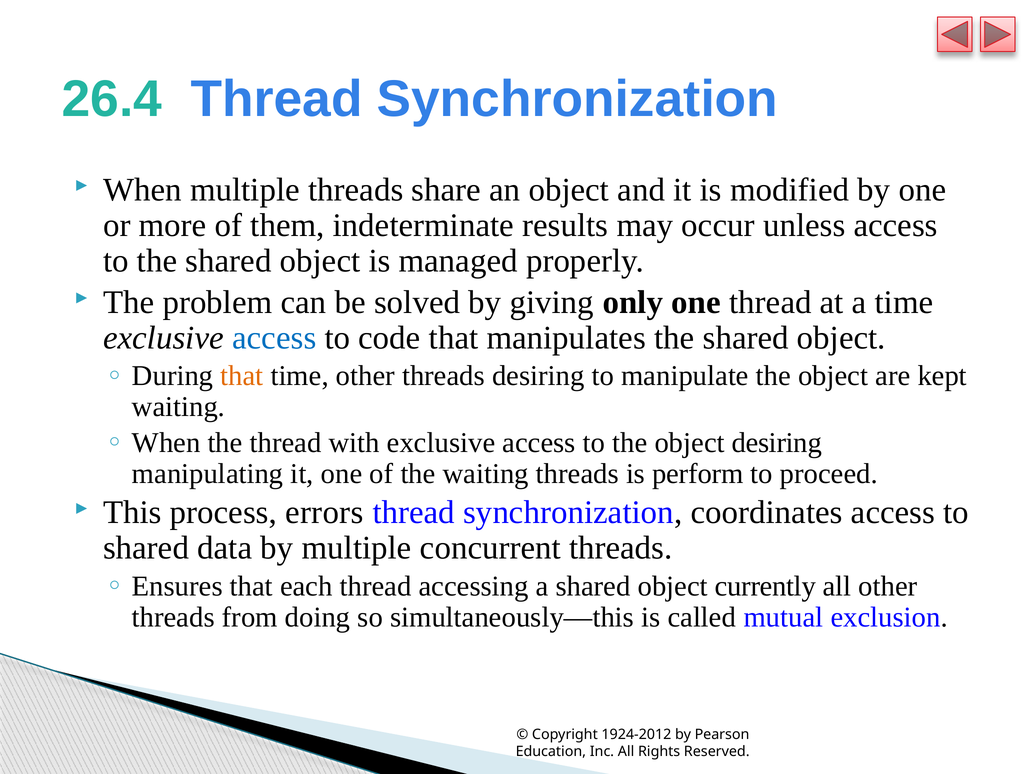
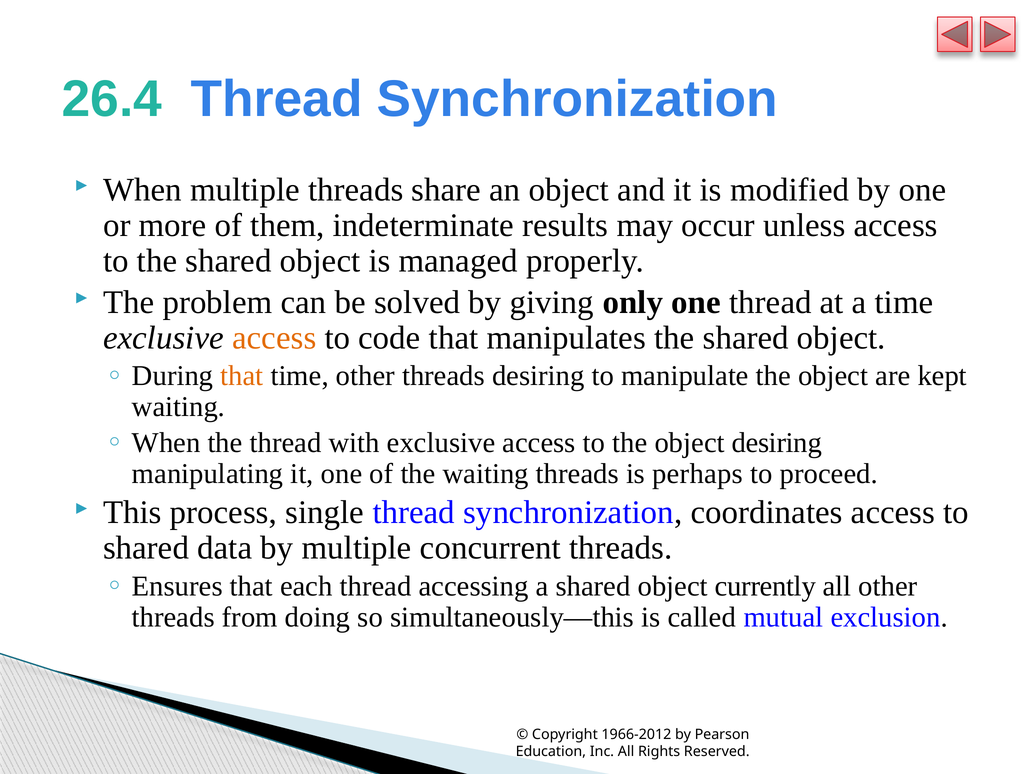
access colour: blue -> orange (274, 338)
perform: perform -> perhaps (698, 474)
errors: errors -> single (325, 513)
1924-2012: 1924-2012 -> 1966-2012 (636, 735)
